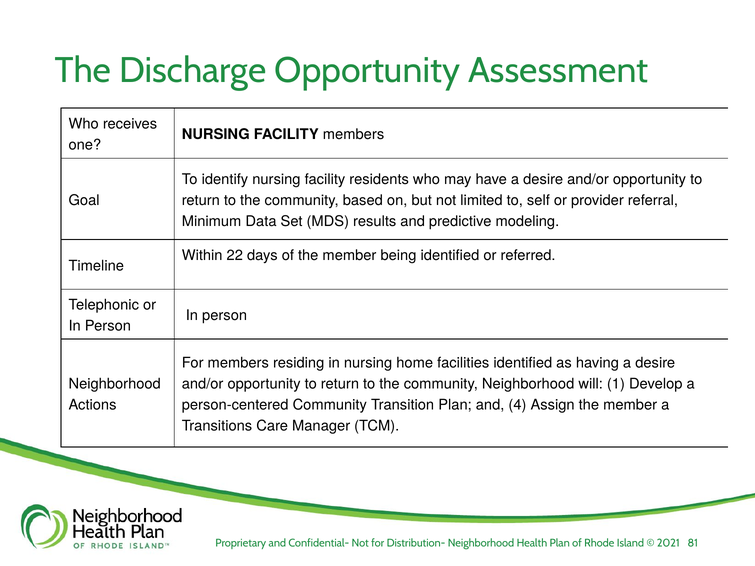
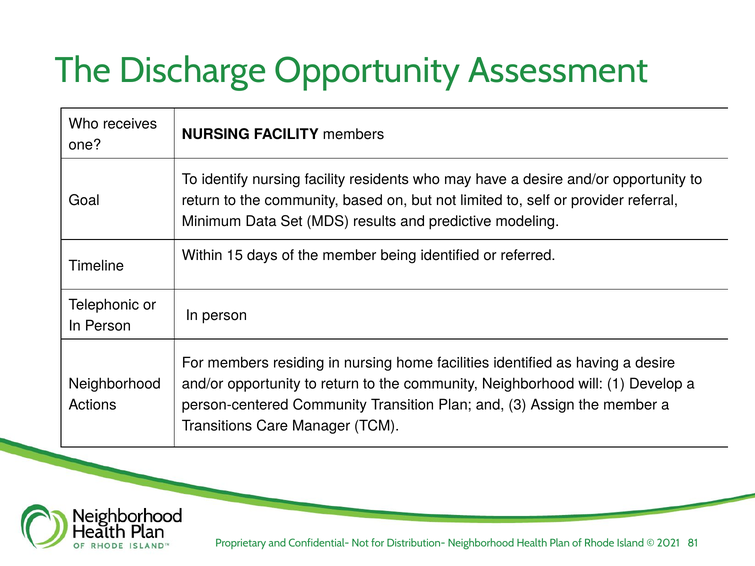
22: 22 -> 15 (235, 256)
4: 4 -> 3 (517, 405)
